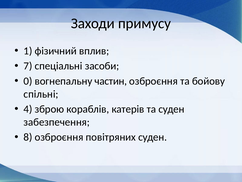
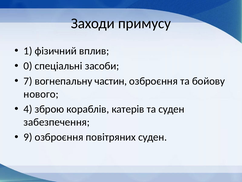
7: 7 -> 0 (28, 66)
0: 0 -> 7 (28, 81)
спільні: спільні -> нового (41, 94)
8: 8 -> 9 (28, 137)
